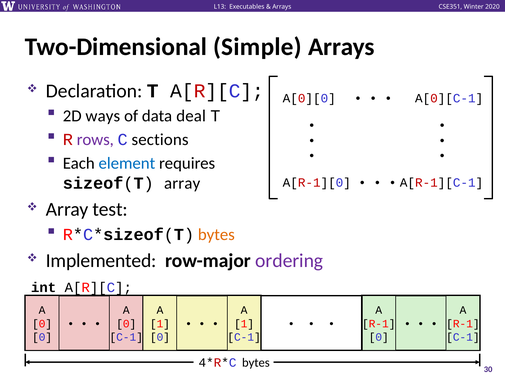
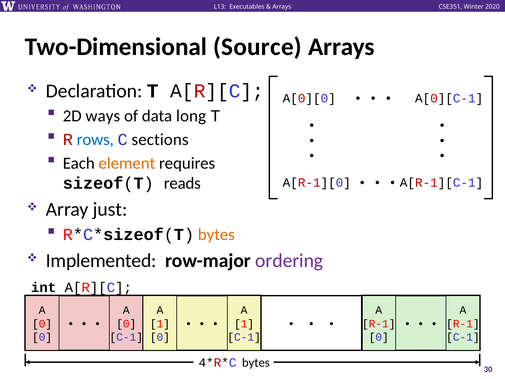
Simple: Simple -> Source (257, 47)
deal: deal -> long (191, 116)
rows colour: purple -> blue (95, 140)
element colour: blue -> orange (127, 163)
sizeof(T array: array -> reads (182, 183)
test: test -> just (110, 209)
